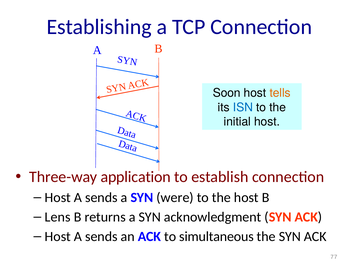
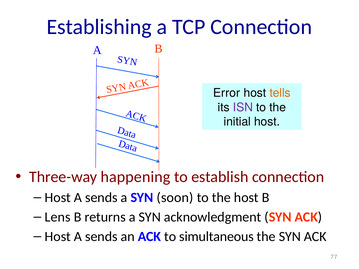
Soon: Soon -> Error (227, 93)
ISN colour: blue -> purple (243, 107)
application: application -> happening (136, 177)
were: were -> soon (175, 198)
